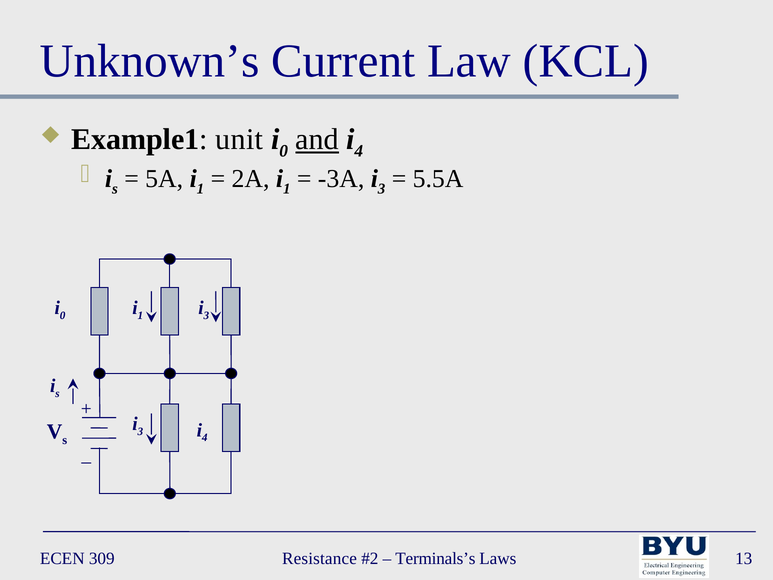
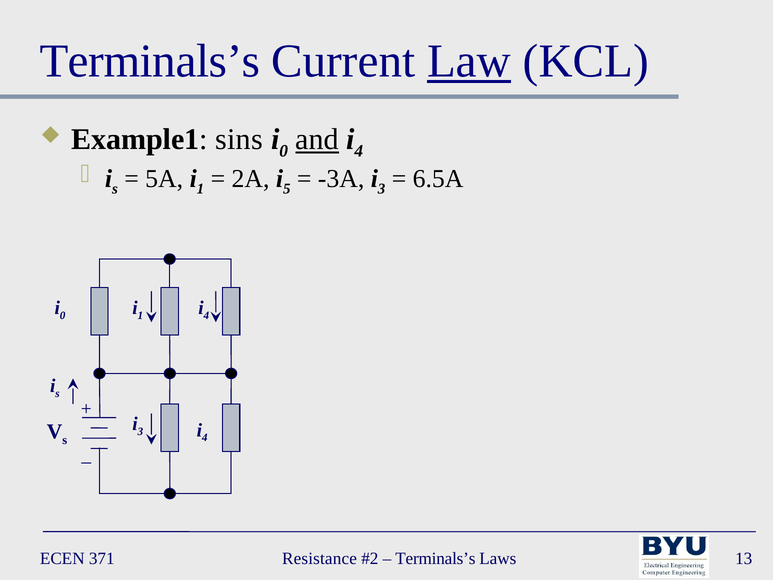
Unknown’s: Unknown’s -> Terminals’s (150, 61)
Law underline: none -> present (469, 61)
unit: unit -> sins (239, 139)
1: 1 -> 5 (287, 189)
5.5A: 5.5A -> 6.5A (438, 179)
3: 3 -> 4 (206, 315)
309: 309 -> 371 (102, 558)
